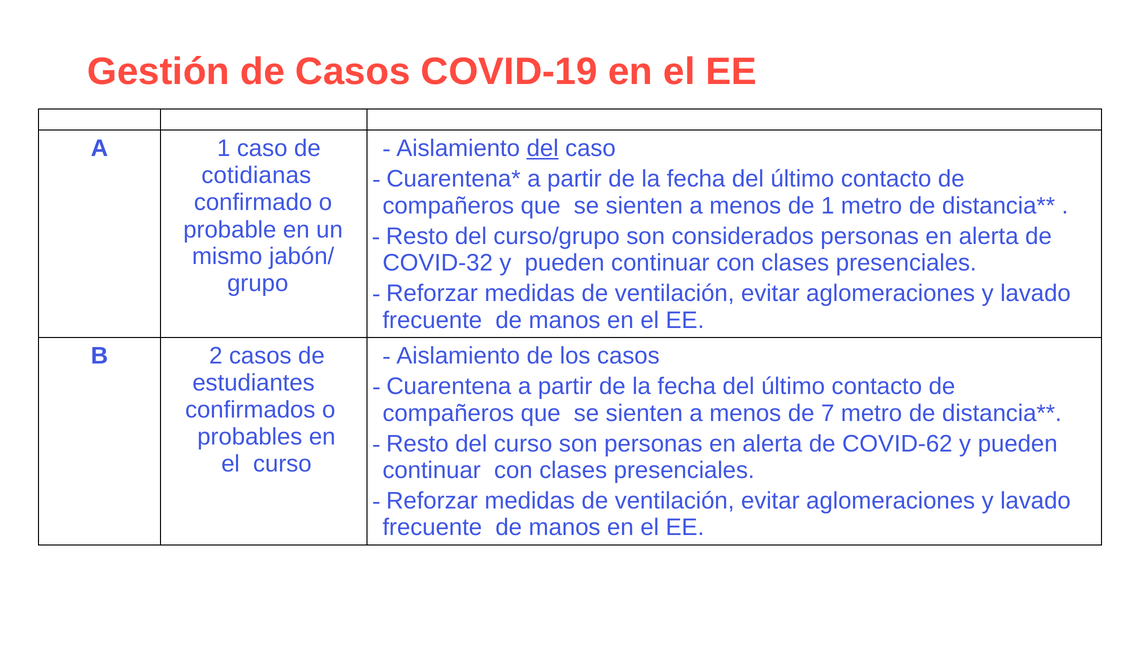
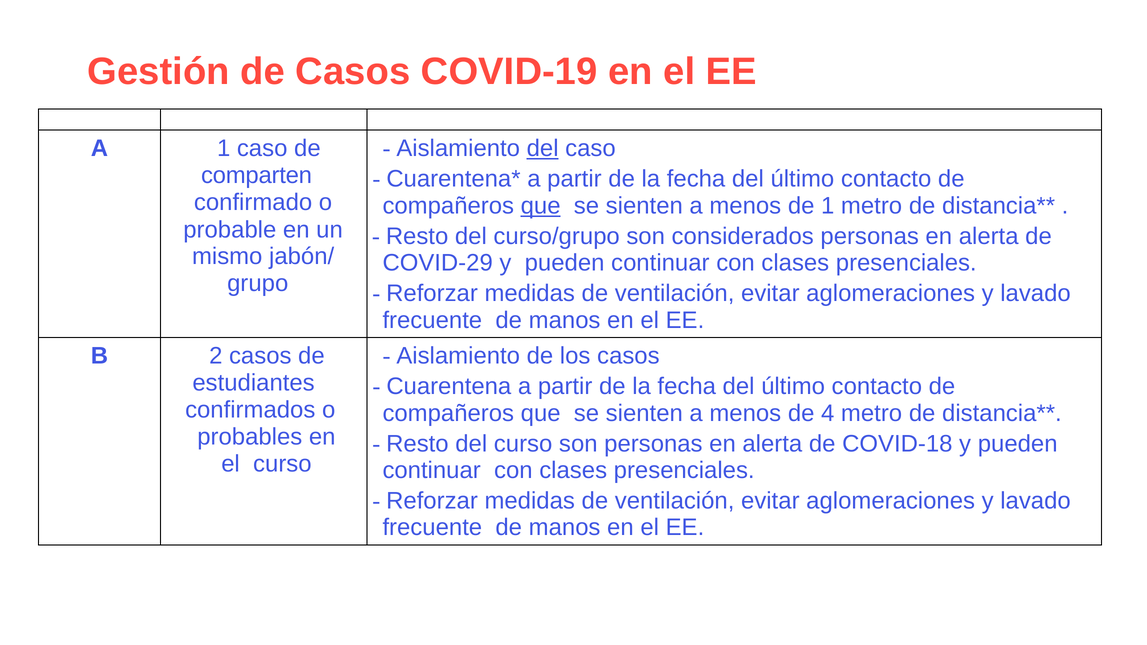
cotidianas: cotidianas -> comparten (257, 176)
que underline: none -> present (541, 206)
COVID-32: COVID-32 -> COVID-29 (438, 263)
7: 7 -> 4 (828, 413)
COVID-62: COVID-62 -> COVID-18 (897, 444)
